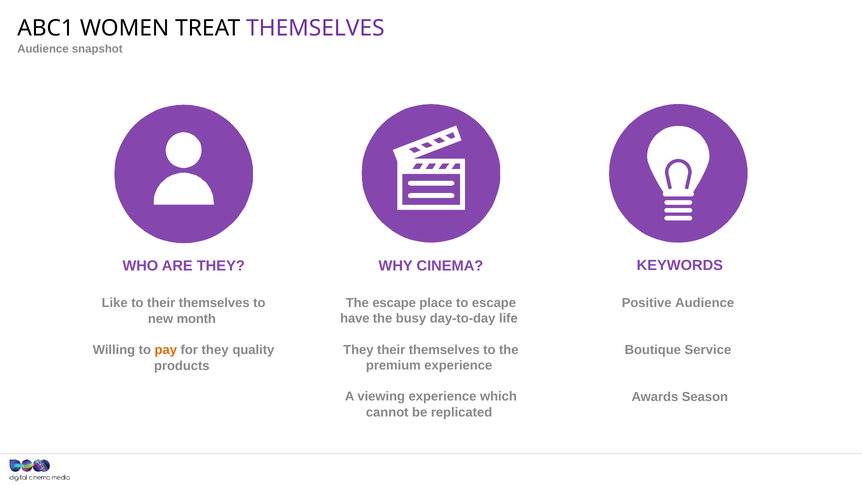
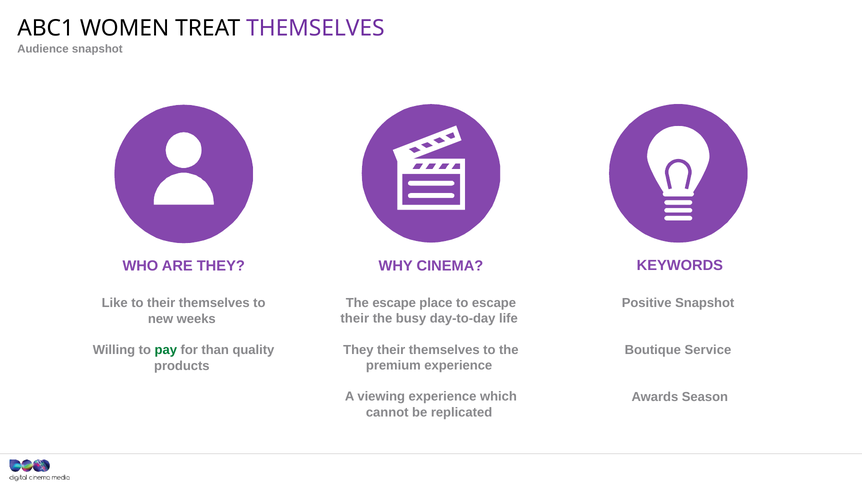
Positive Audience: Audience -> Snapshot (705, 303)
have: have -> their (355, 318)
month: month -> weeks (196, 319)
pay colour: orange -> green (166, 350)
for they: they -> than (215, 350)
